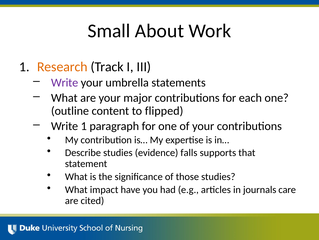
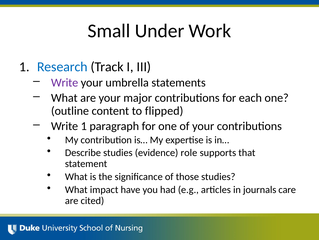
About: About -> Under (160, 31)
Research colour: orange -> blue (62, 67)
falls: falls -> role (189, 152)
